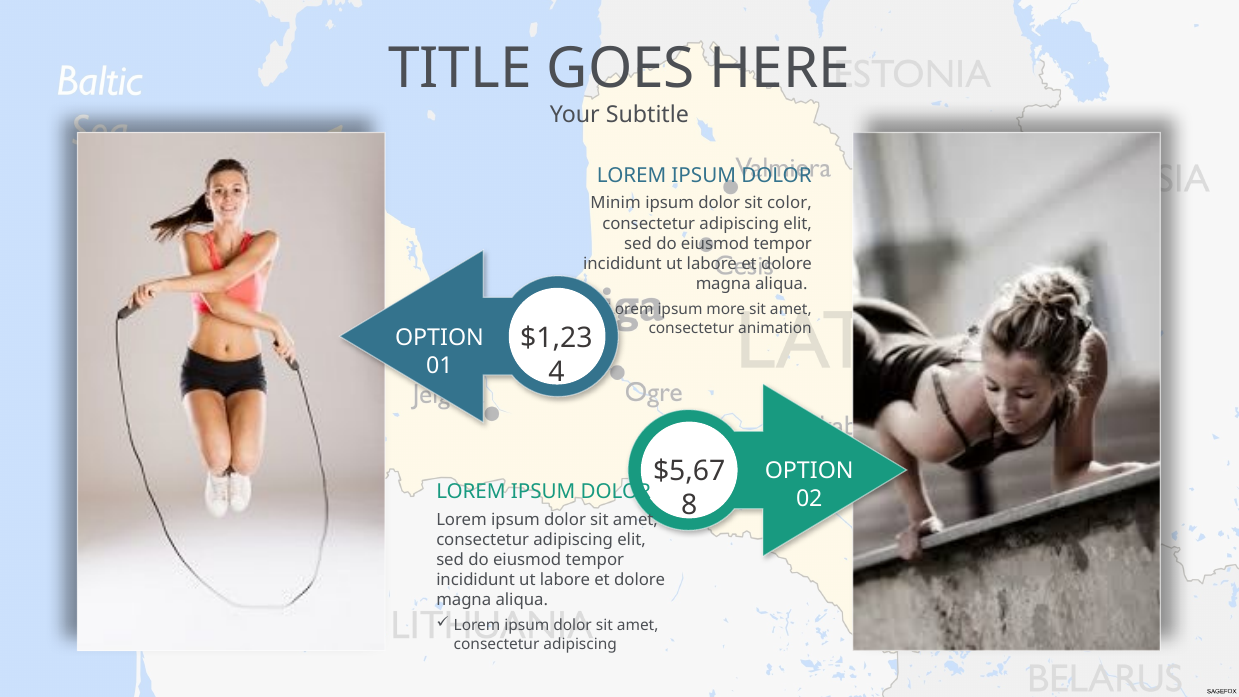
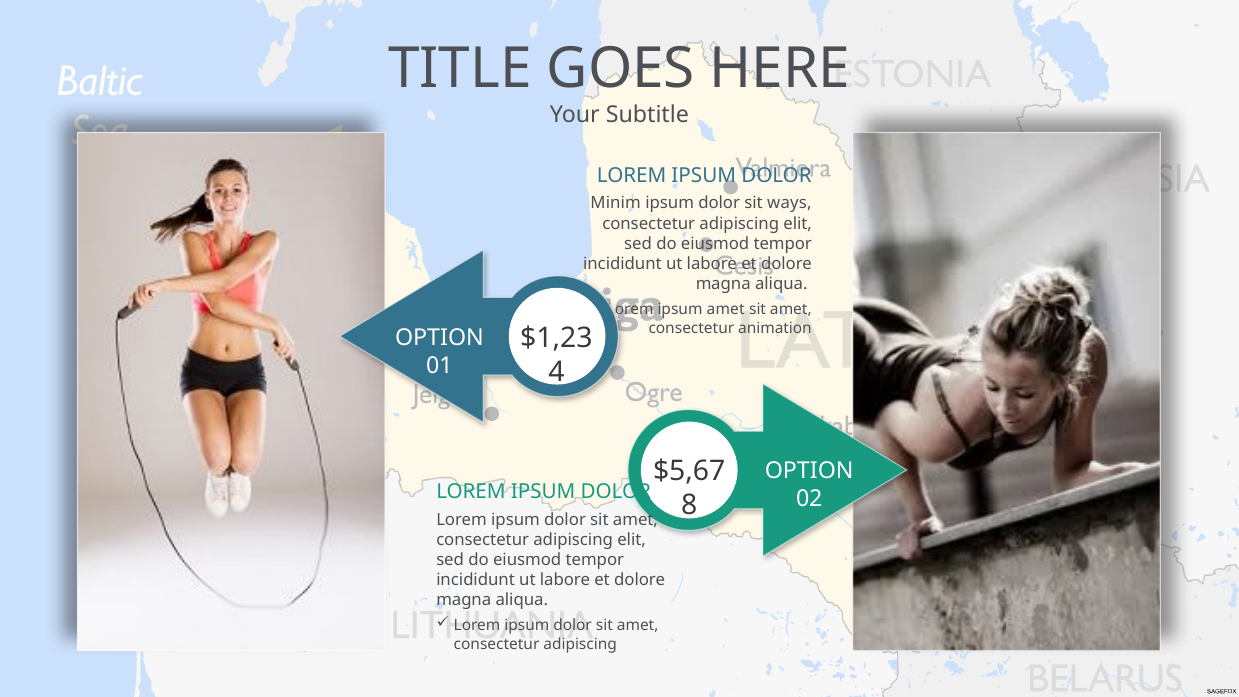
color: color -> ways (789, 203)
ipsum more: more -> amet (726, 310)
